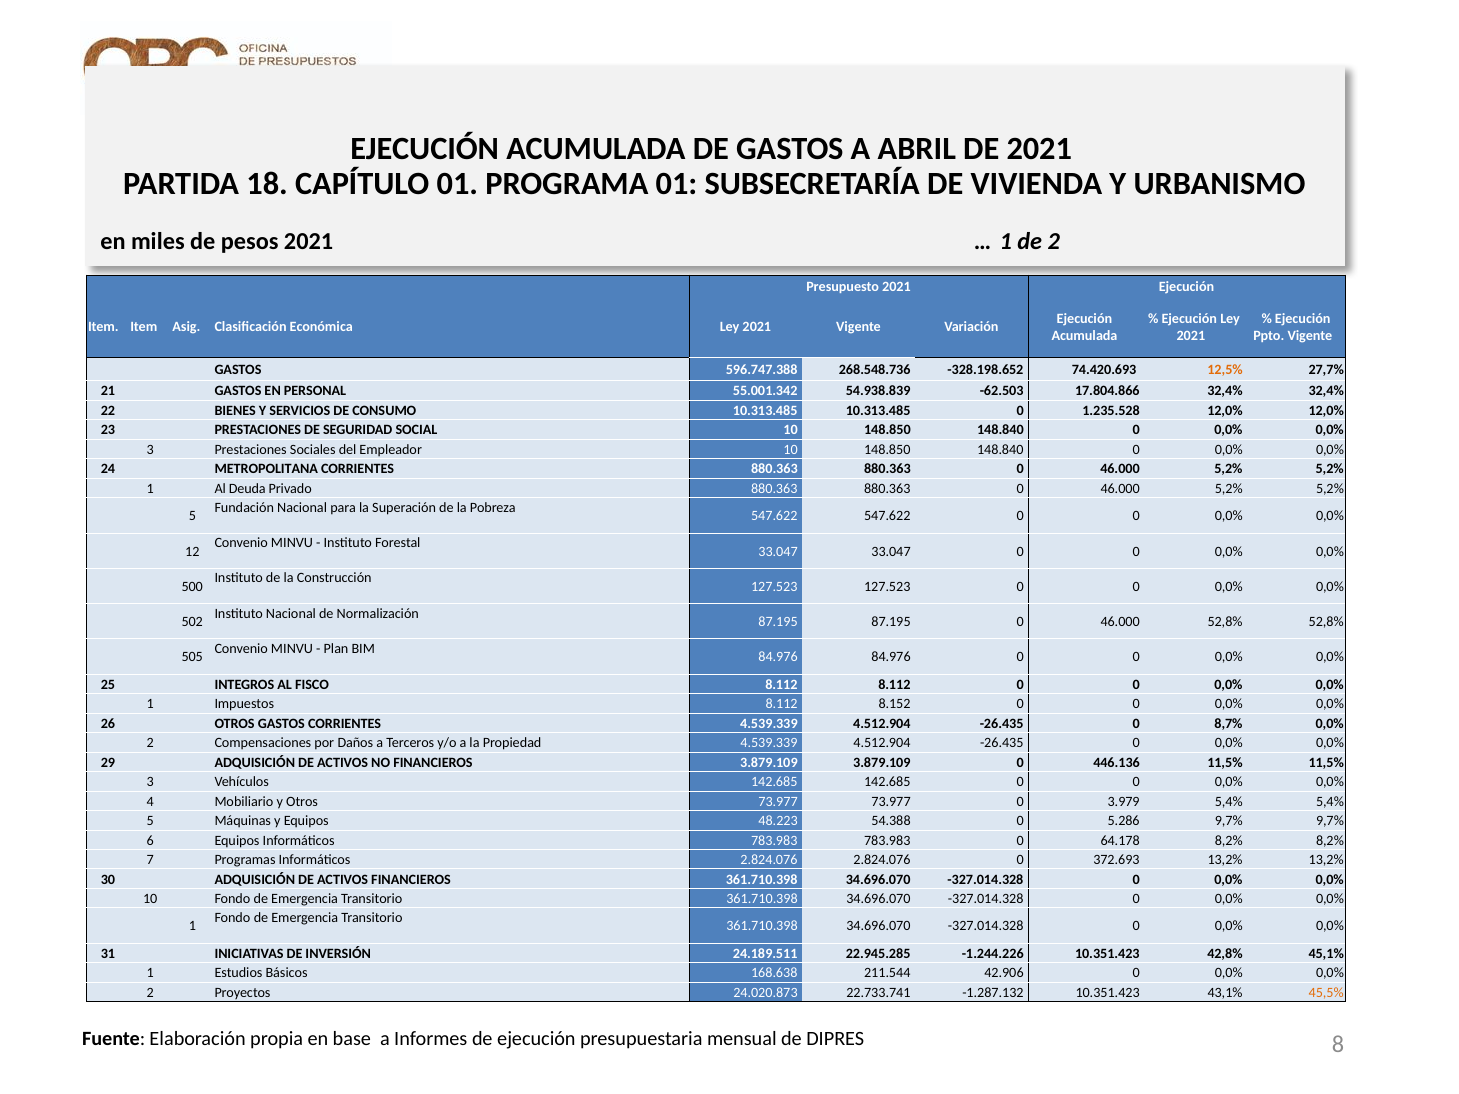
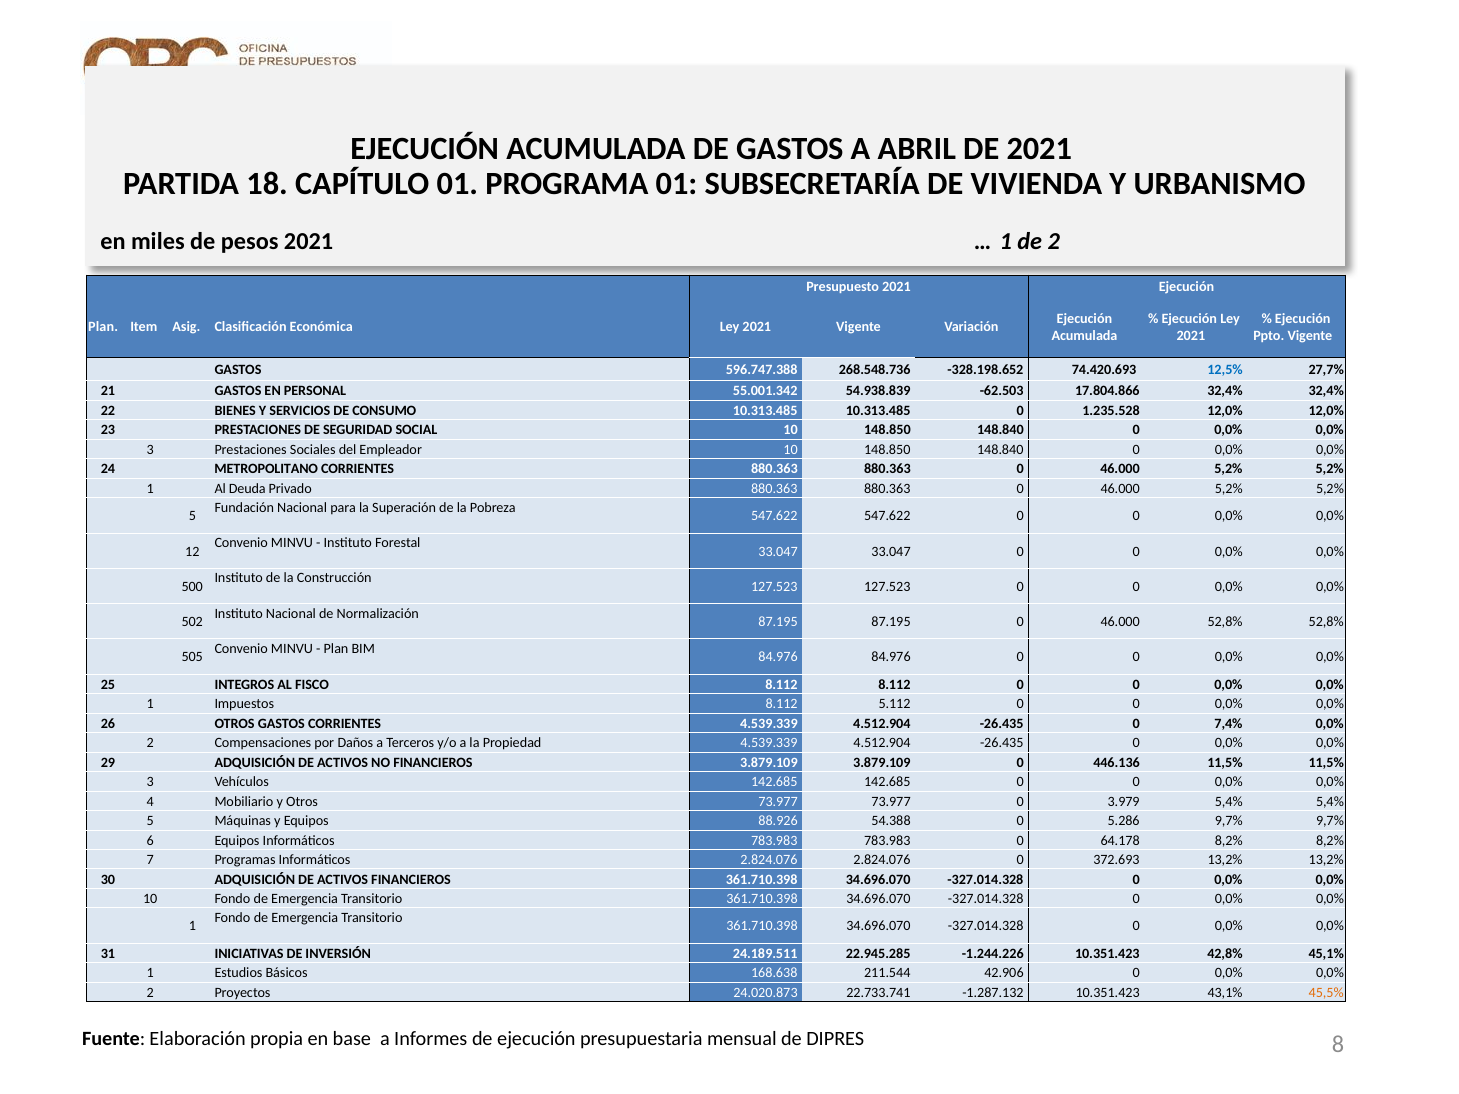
Item: Item -> Plan (103, 327)
12,5% colour: orange -> blue (1225, 370)
METROPOLITANA: METROPOLITANA -> METROPOLITANO (266, 469)
8.152: 8.152 -> 5.112 (895, 704)
8,7%: 8,7% -> 7,4% (1228, 724)
48.223: 48.223 -> 88.926 (778, 821)
